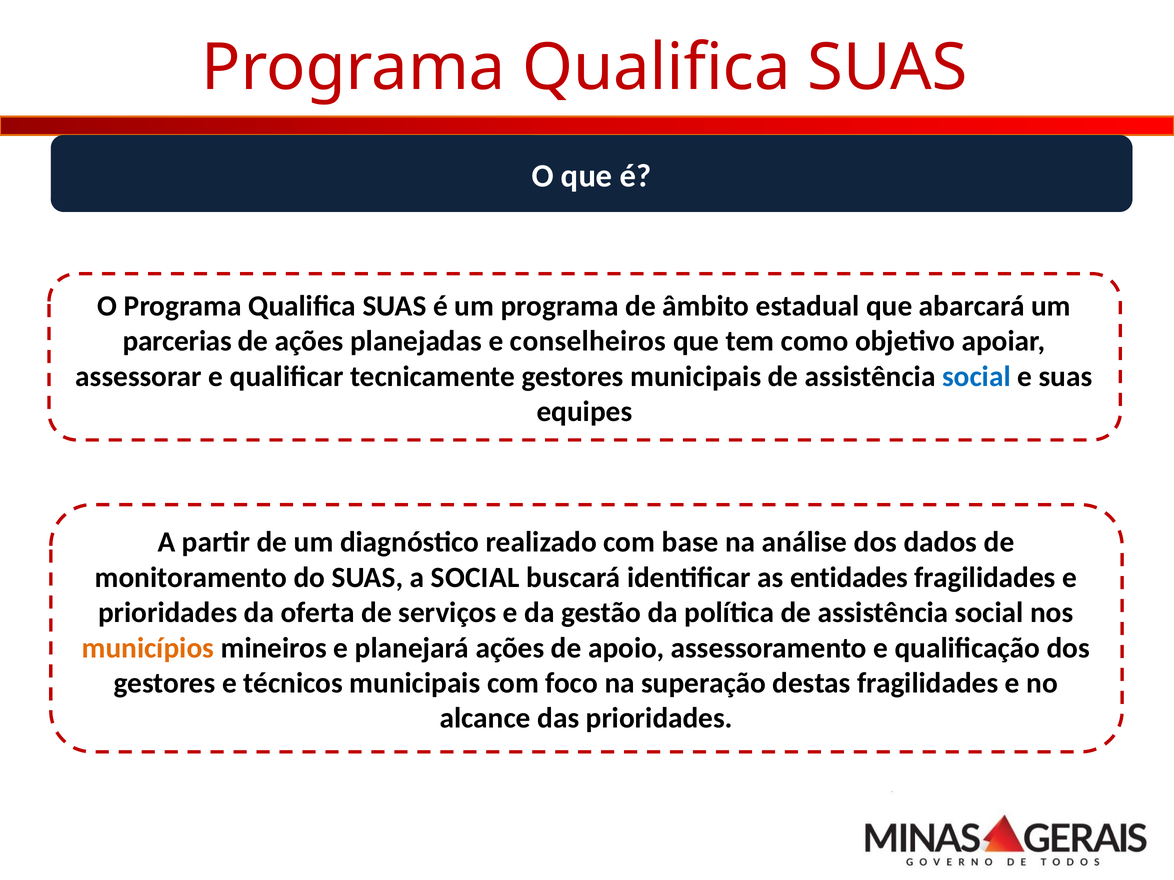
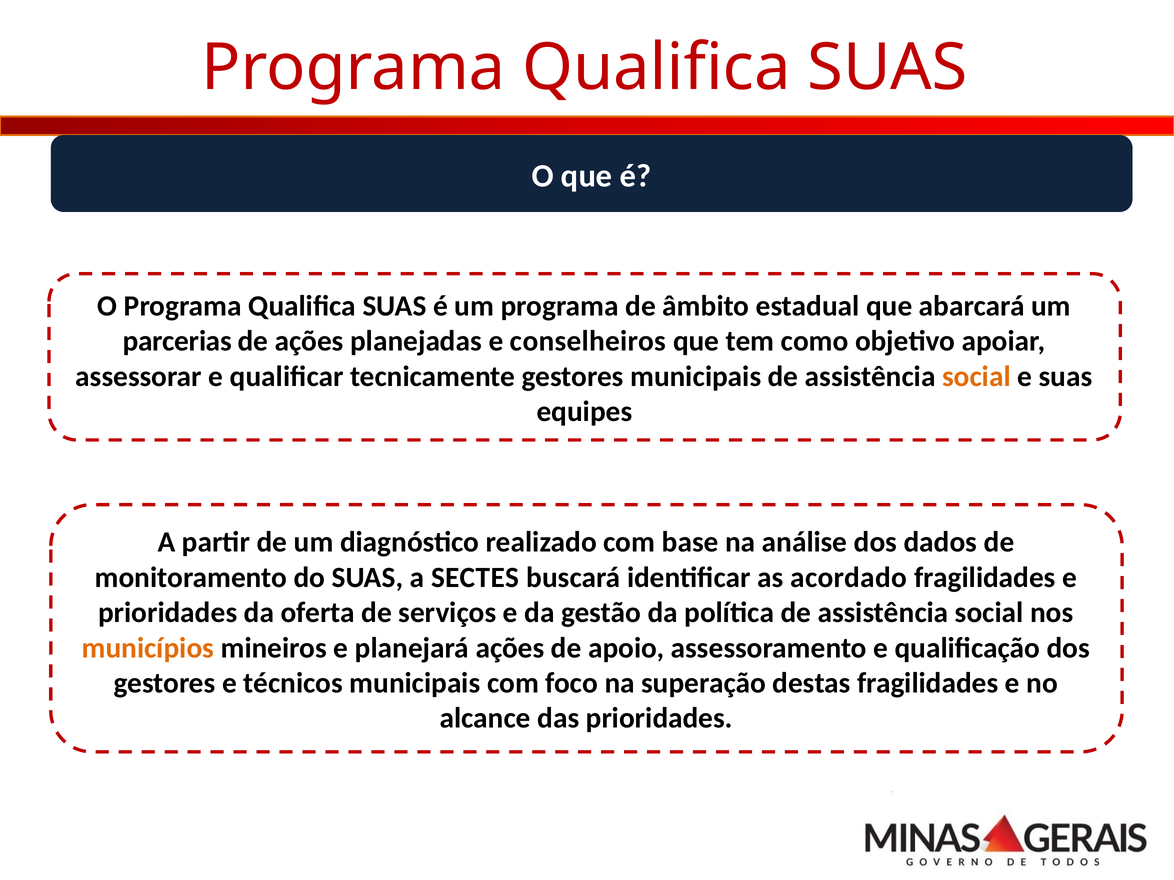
social colour: blue -> orange (976, 377)
a SOCIAL: SOCIAL -> SECTES (475, 578)
entidades: entidades -> acordado (849, 578)
